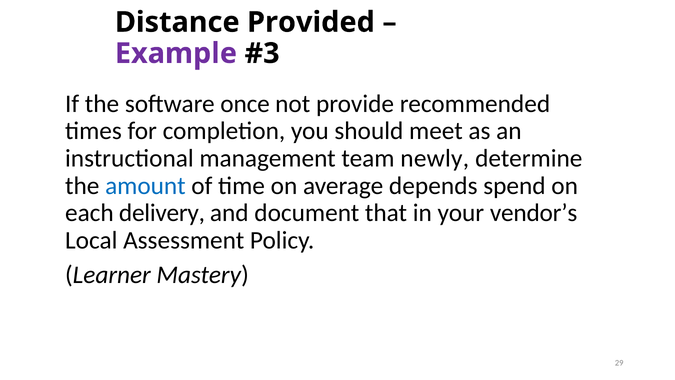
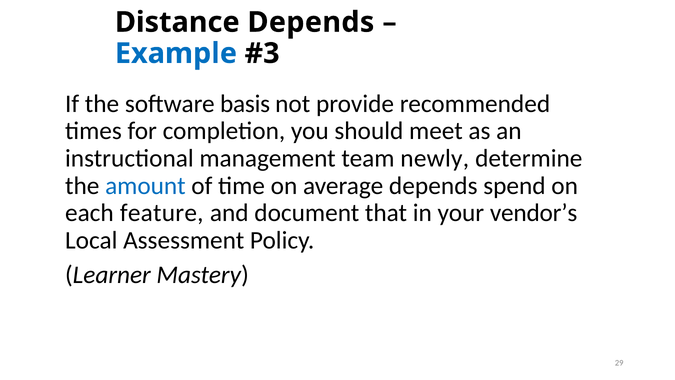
Distance Provided: Provided -> Depends (311, 22)
Example colour: purple -> blue (176, 53)
once: once -> basis (245, 104)
delivery: delivery -> feature (162, 213)
